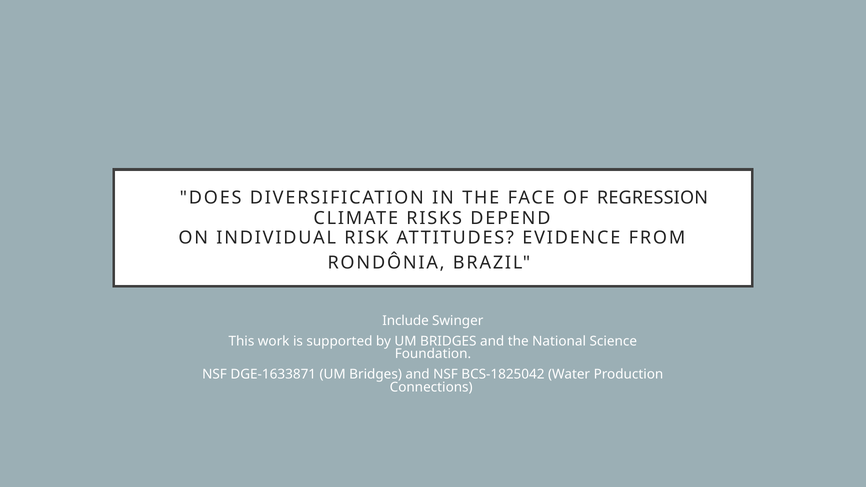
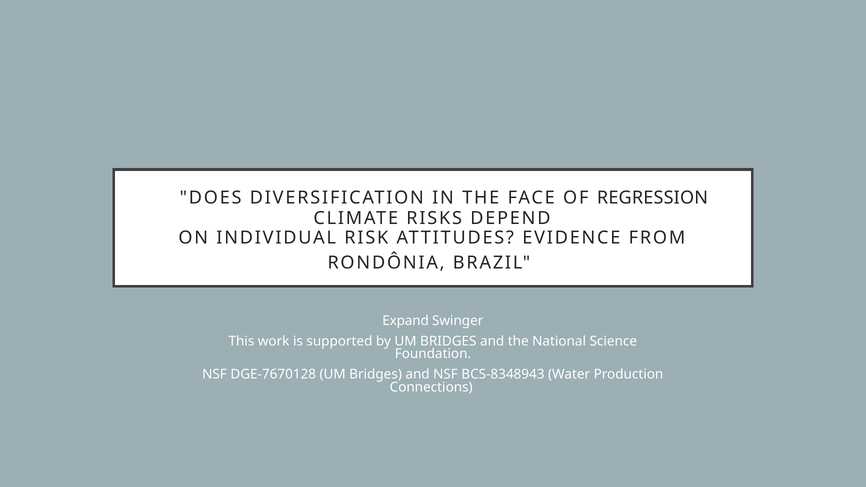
Include: Include -> Expand (406, 321)
DGE-1633871: DGE-1633871 -> DGE-7670128 (273, 374)
BCS-1825042: BCS-1825042 -> BCS-8348943 (503, 374)
